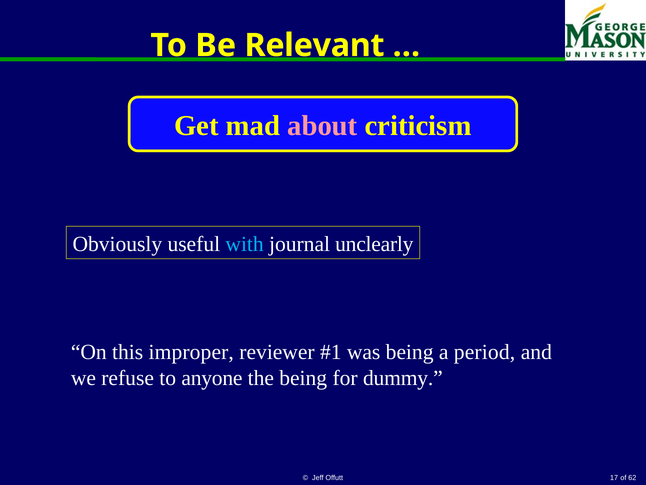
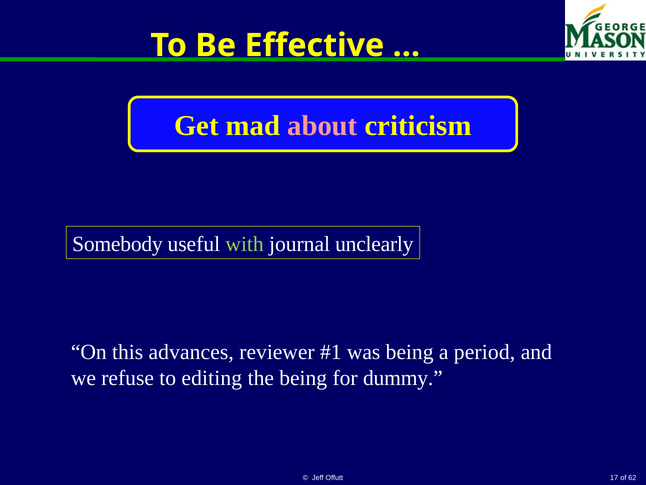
Relevant: Relevant -> Effective (314, 45)
Obviously: Obviously -> Somebody (117, 244)
with colour: light blue -> light green (245, 244)
improper: improper -> advances (191, 352)
anyone: anyone -> editing (212, 378)
